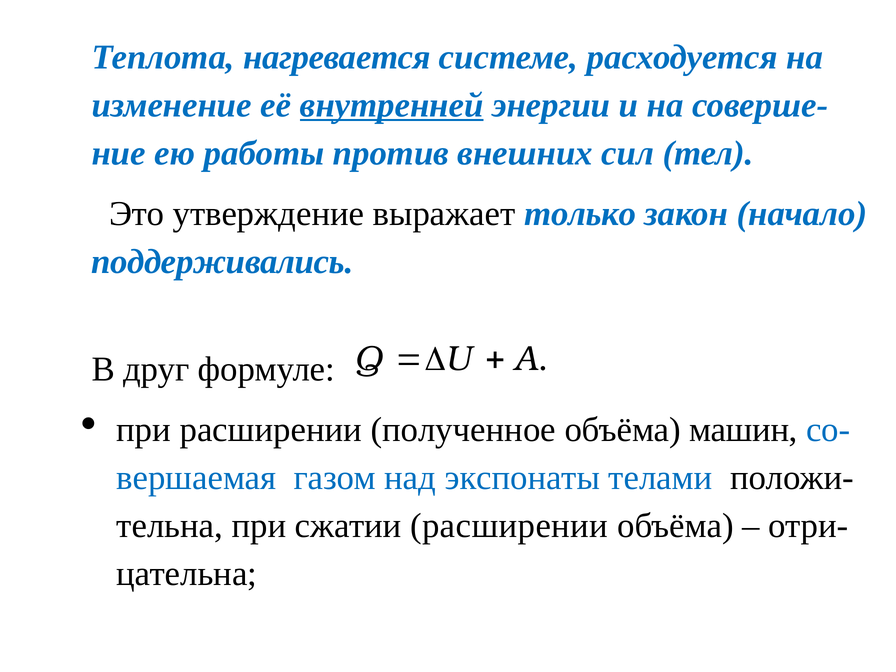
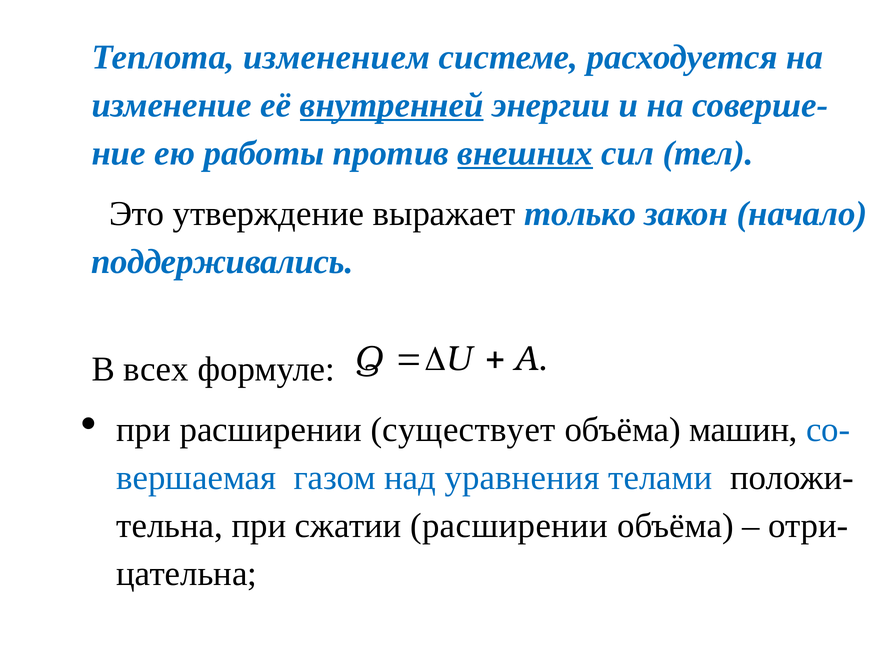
нагревается: нагревается -> изменением (337, 57)
внешних underline: none -> present (525, 153)
друг: друг -> всех (156, 369)
полученное: полученное -> существует (463, 430)
экспонаты: экспонаты -> уравнения (522, 478)
